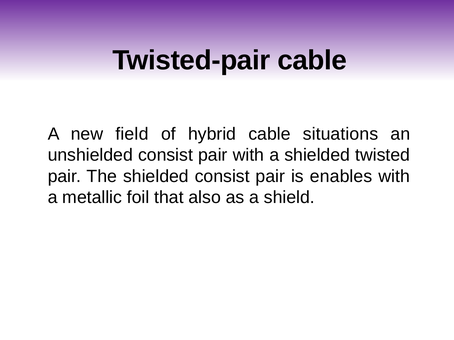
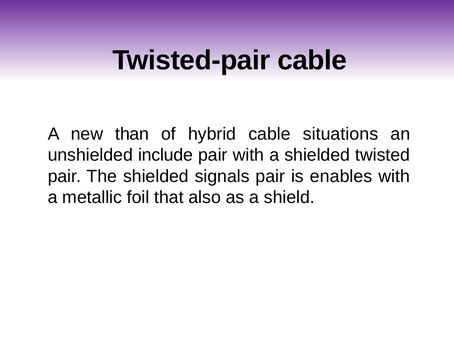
field: field -> than (132, 134)
unshielded consist: consist -> include (166, 155)
shielded consist: consist -> signals (222, 176)
